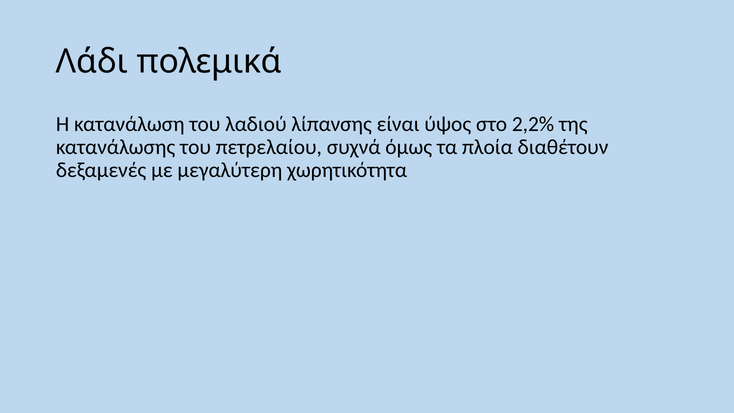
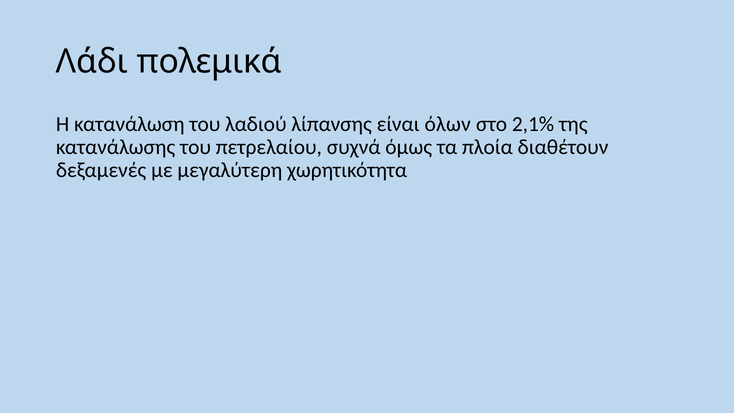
ύψος: ύψος -> όλων (448, 124)
2,2%: 2,2% -> 2,1% (533, 124)
